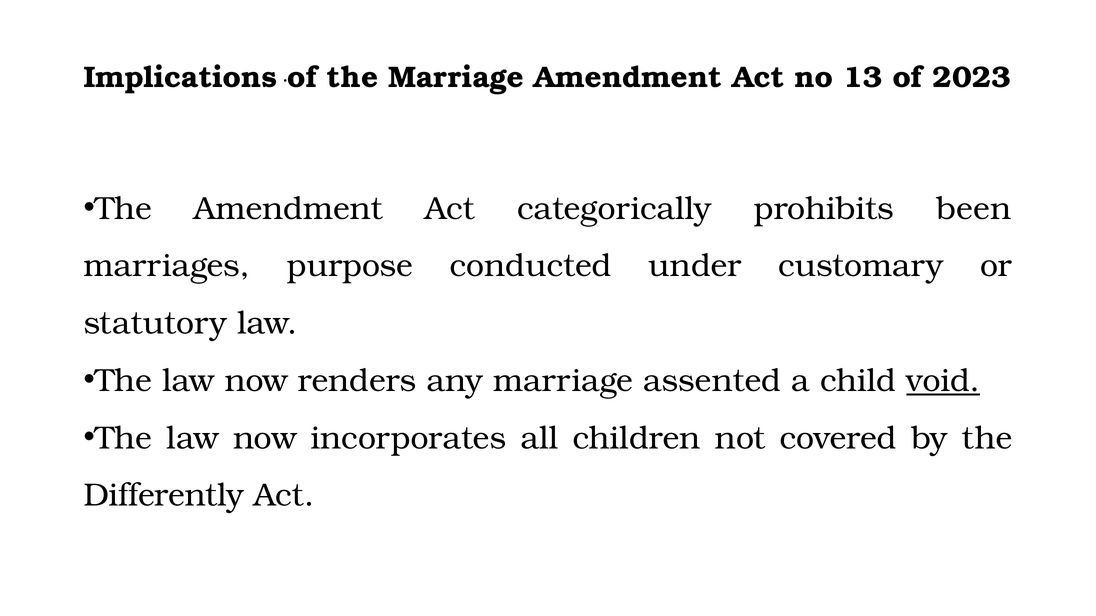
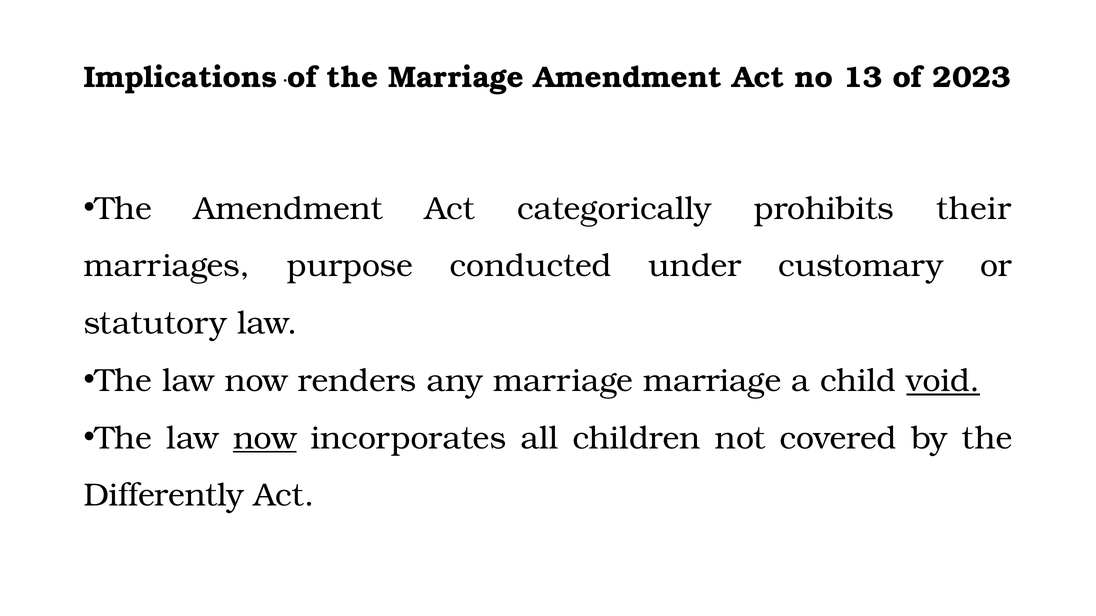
been: been -> their (974, 209)
marriage assented: assented -> marriage (712, 381)
now underline: none -> present (265, 438)
